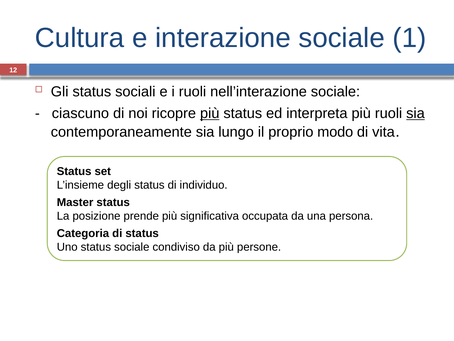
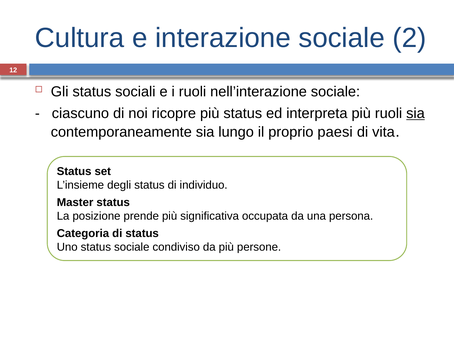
1: 1 -> 2 (409, 38)
più underline: present -> none (210, 113)
modo: modo -> paesi (335, 132)
